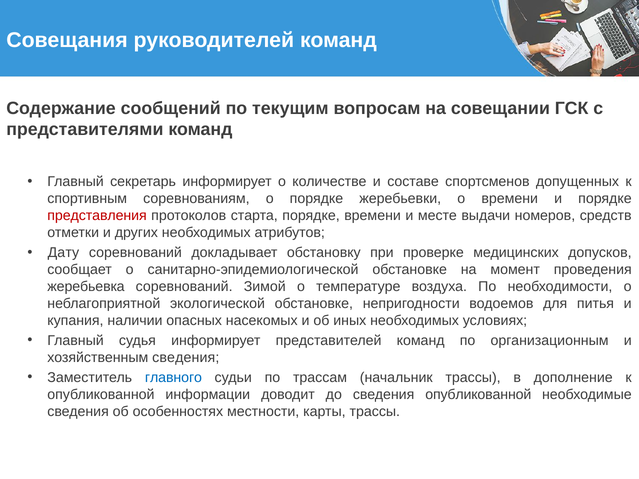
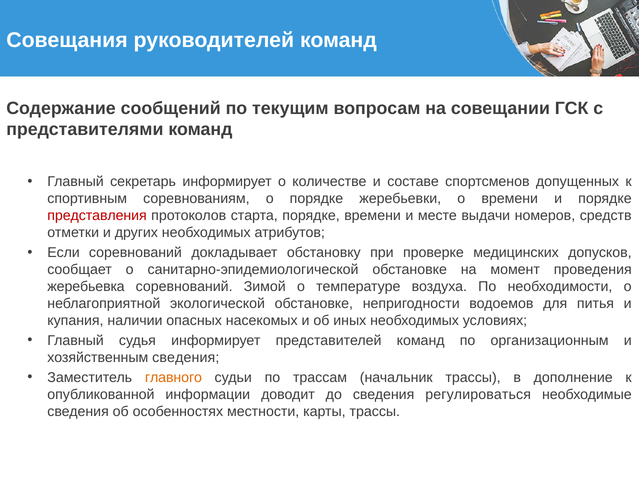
Дату: Дату -> Если (64, 253)
главного colour: blue -> orange (173, 378)
сведения опубликованной: опубликованной -> регулироваться (478, 395)
